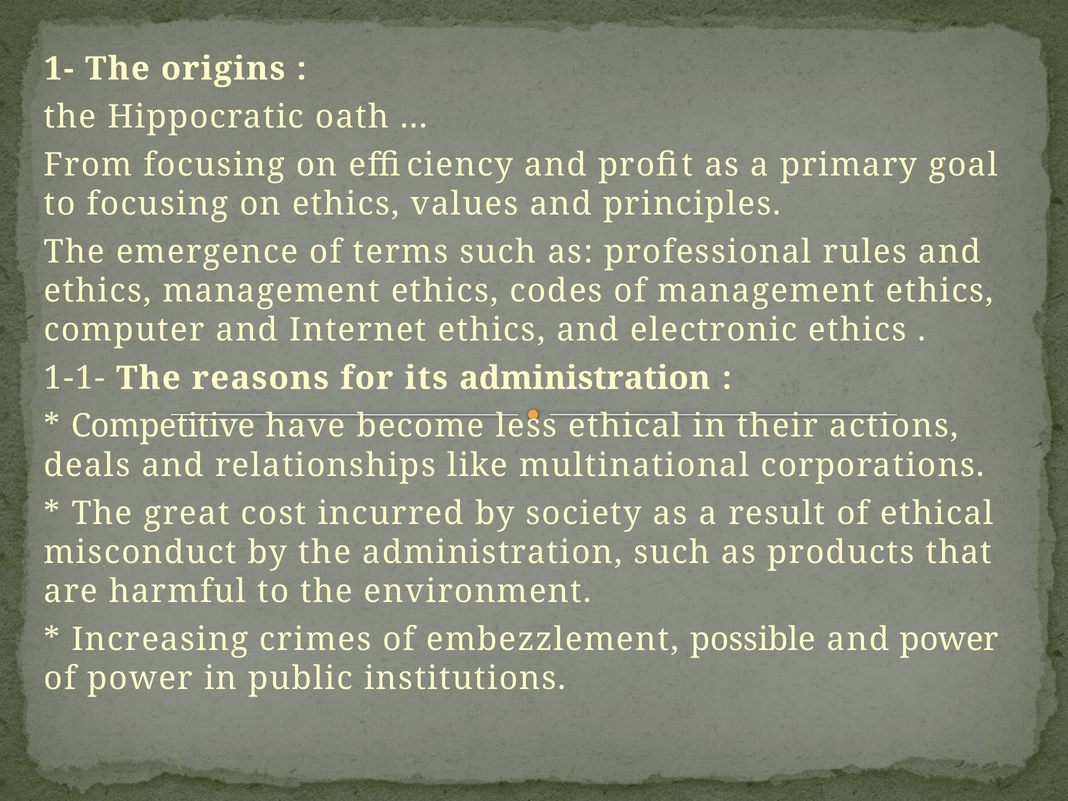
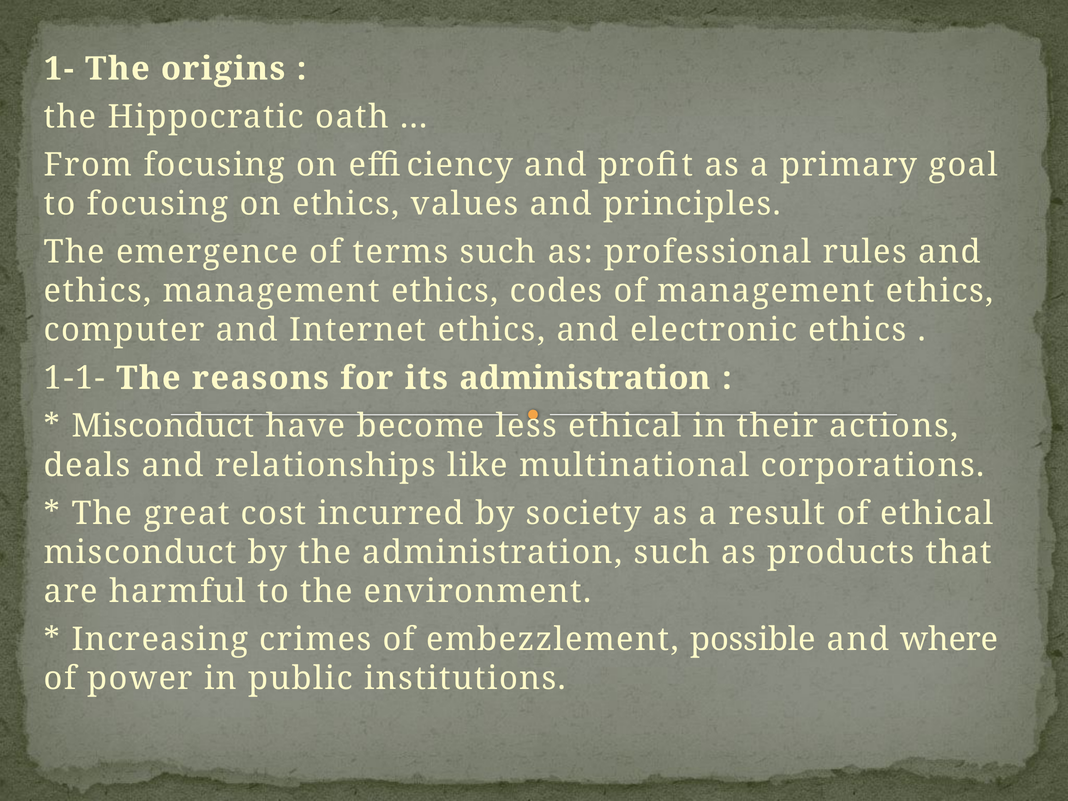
Competitive: Competitive -> Misconduct (163, 426)
and power: power -> where (949, 640)
